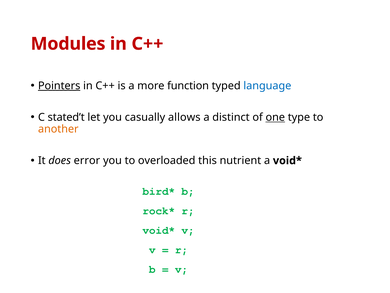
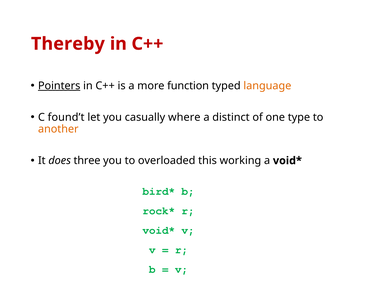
Modules: Modules -> Thereby (68, 44)
language colour: blue -> orange (267, 86)
stated’t: stated’t -> found’t (66, 117)
allows: allows -> where (184, 117)
one underline: present -> none (275, 117)
error: error -> three (87, 160)
nutrient: nutrient -> working (240, 160)
